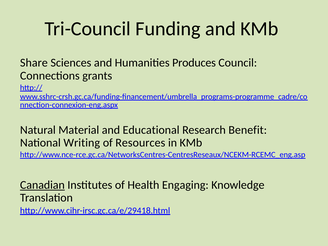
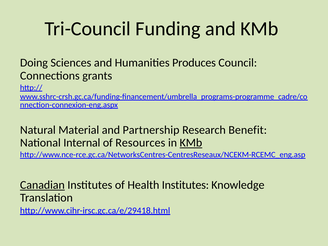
Share: Share -> Doing (34, 63)
Educational: Educational -> Partnership (151, 130)
Writing: Writing -> Internal (82, 143)
KMb underline: none -> present (191, 143)
Health Engaging: Engaging -> Institutes (185, 185)
